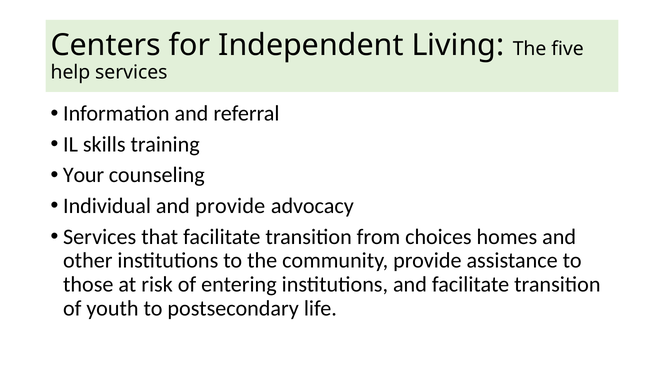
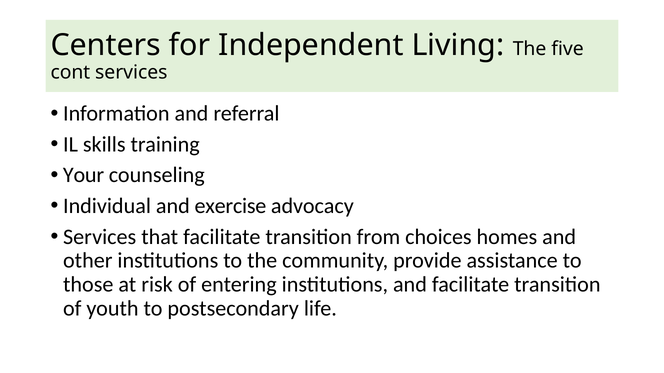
help: help -> cont (70, 72)
and provide: provide -> exercise (230, 206)
